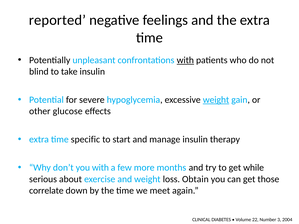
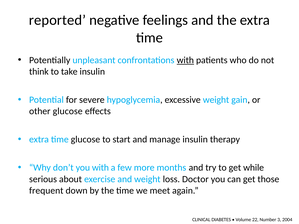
blind: blind -> think (39, 72)
weight underline: present -> none (216, 100)
time specific: specific -> glucose (85, 140)
Obtain: Obtain -> Doctor (195, 179)
correlate: correlate -> frequent (46, 191)
